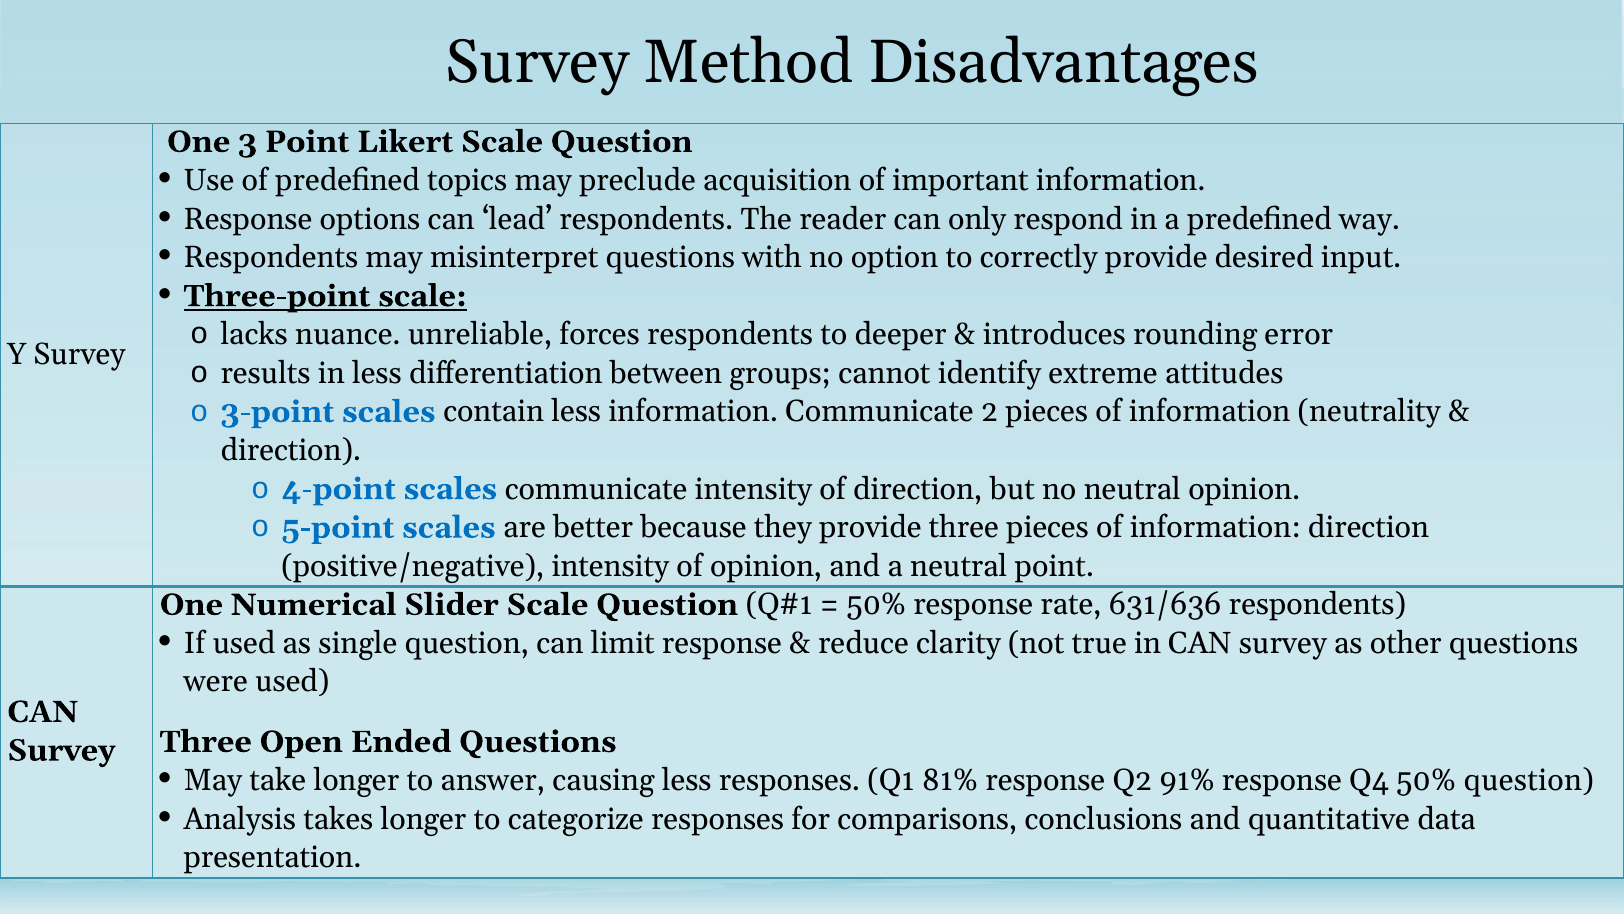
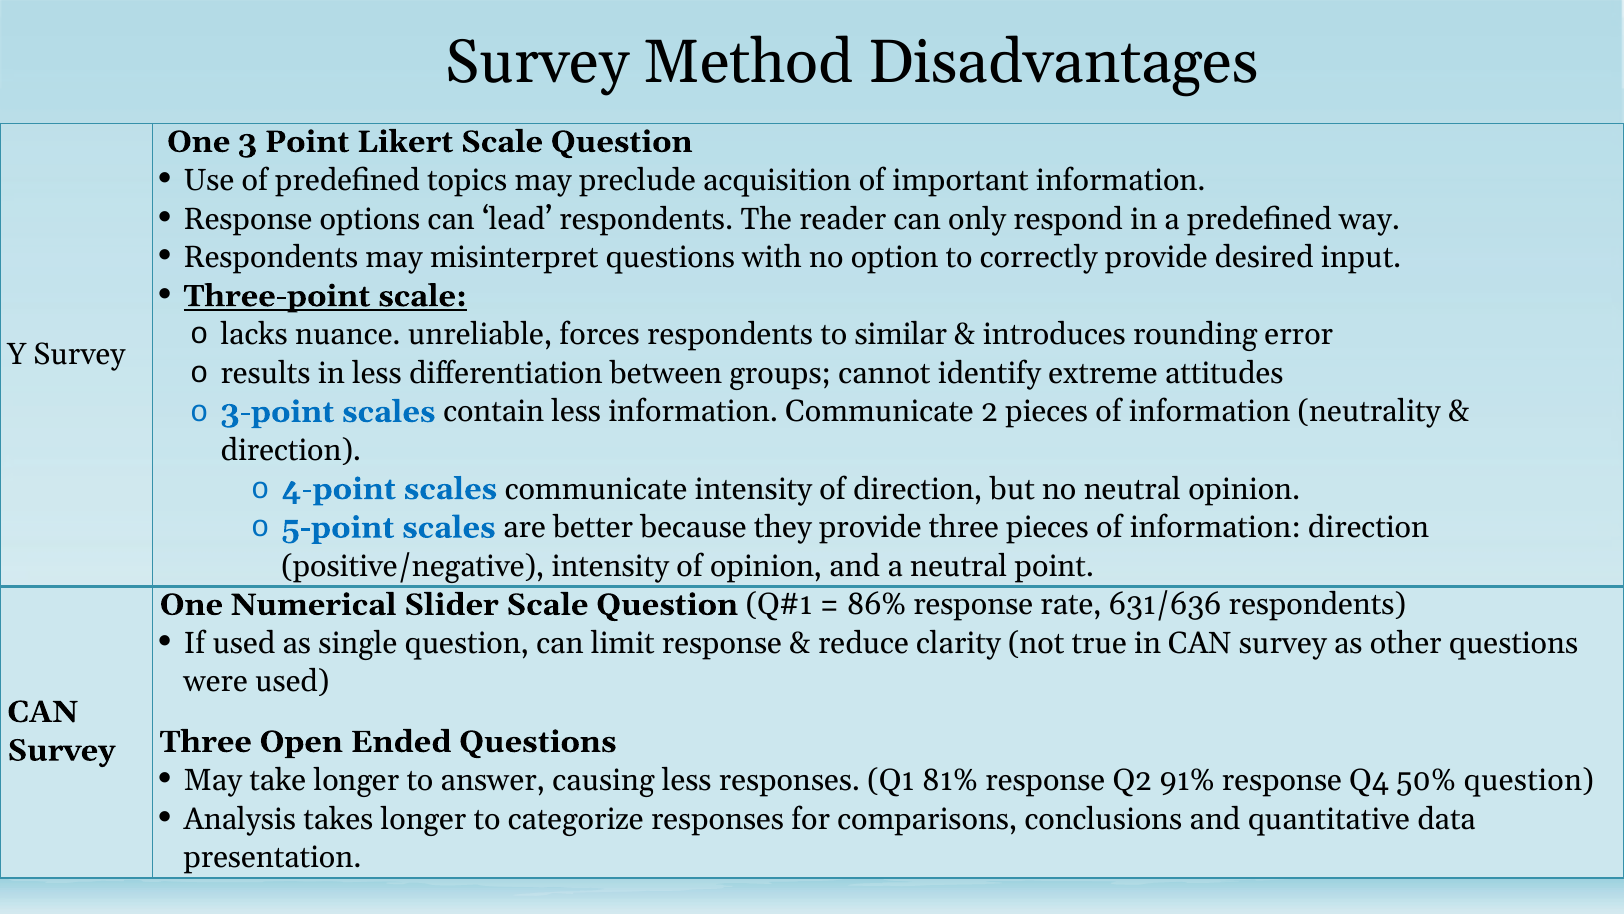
deeper: deeper -> similar (901, 334)
50%: 50% -> 86% (876, 604)
